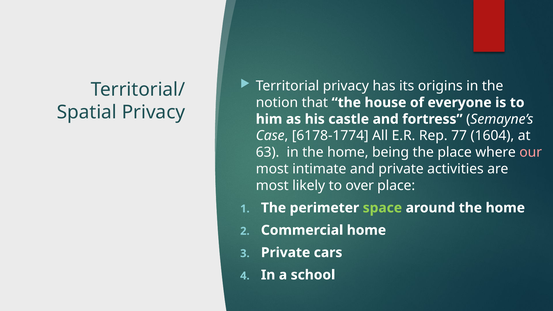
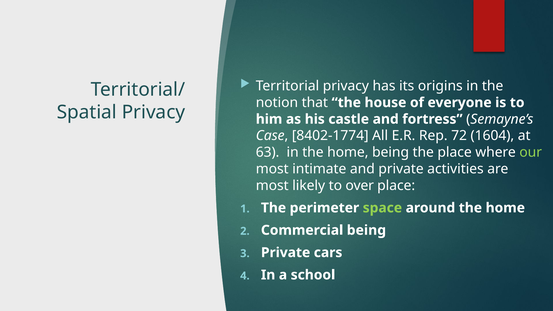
6178-1774: 6178-1774 -> 8402-1774 (330, 136)
77: 77 -> 72 (459, 136)
our colour: pink -> light green (531, 152)
Commercial home: home -> being (366, 230)
